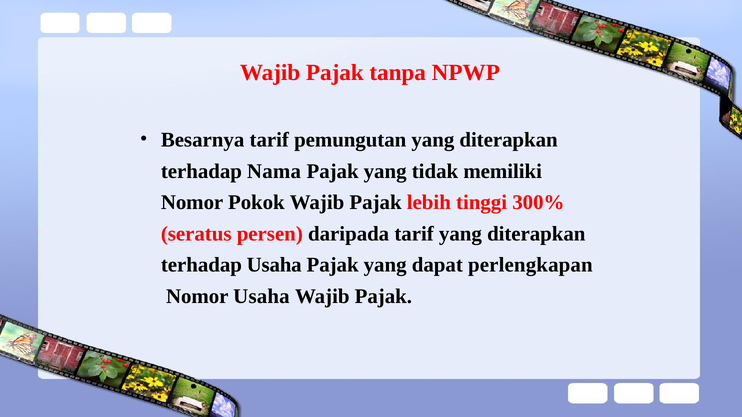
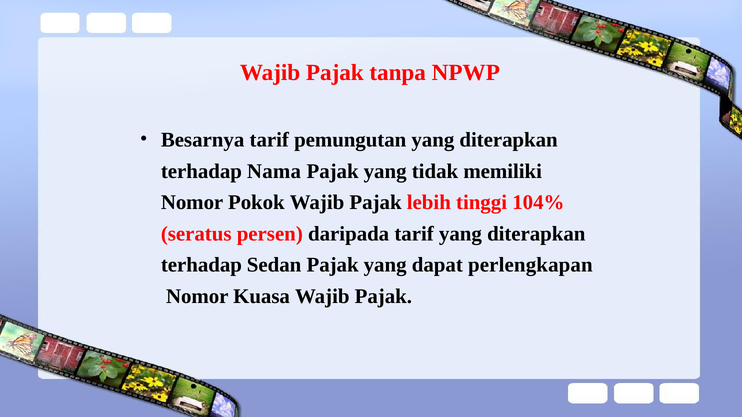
300%: 300% -> 104% (538, 203)
terhadap Usaha: Usaha -> Sedan (274, 265)
Nomor Usaha: Usaha -> Kuasa (262, 297)
